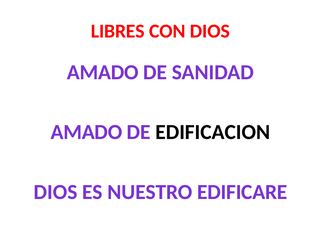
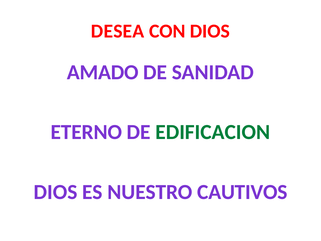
LIBRES: LIBRES -> DESEA (118, 31)
AMADO: AMADO -> ETERNO (86, 132)
EDIFICACION colour: black -> green (213, 132)
EDIFICARE: EDIFICARE -> CAUTIVOS (242, 192)
